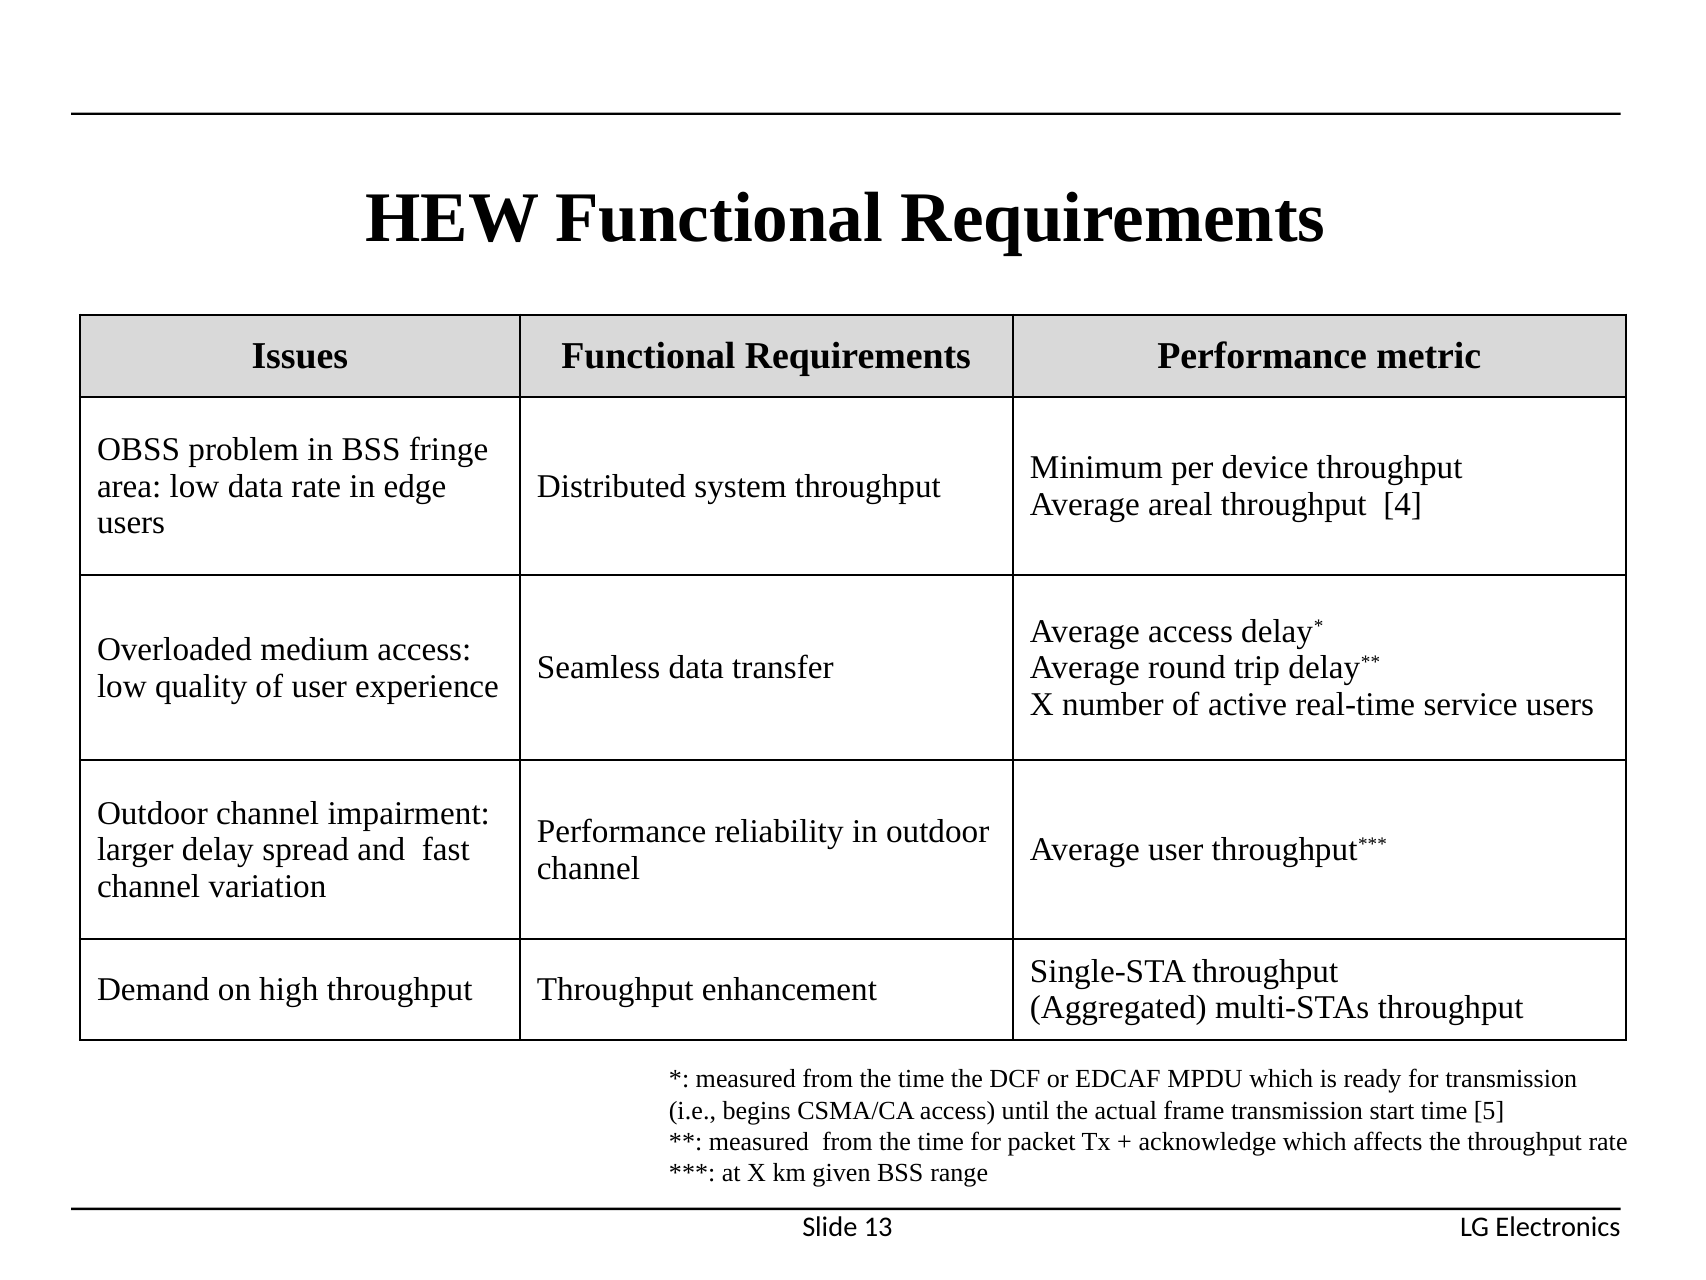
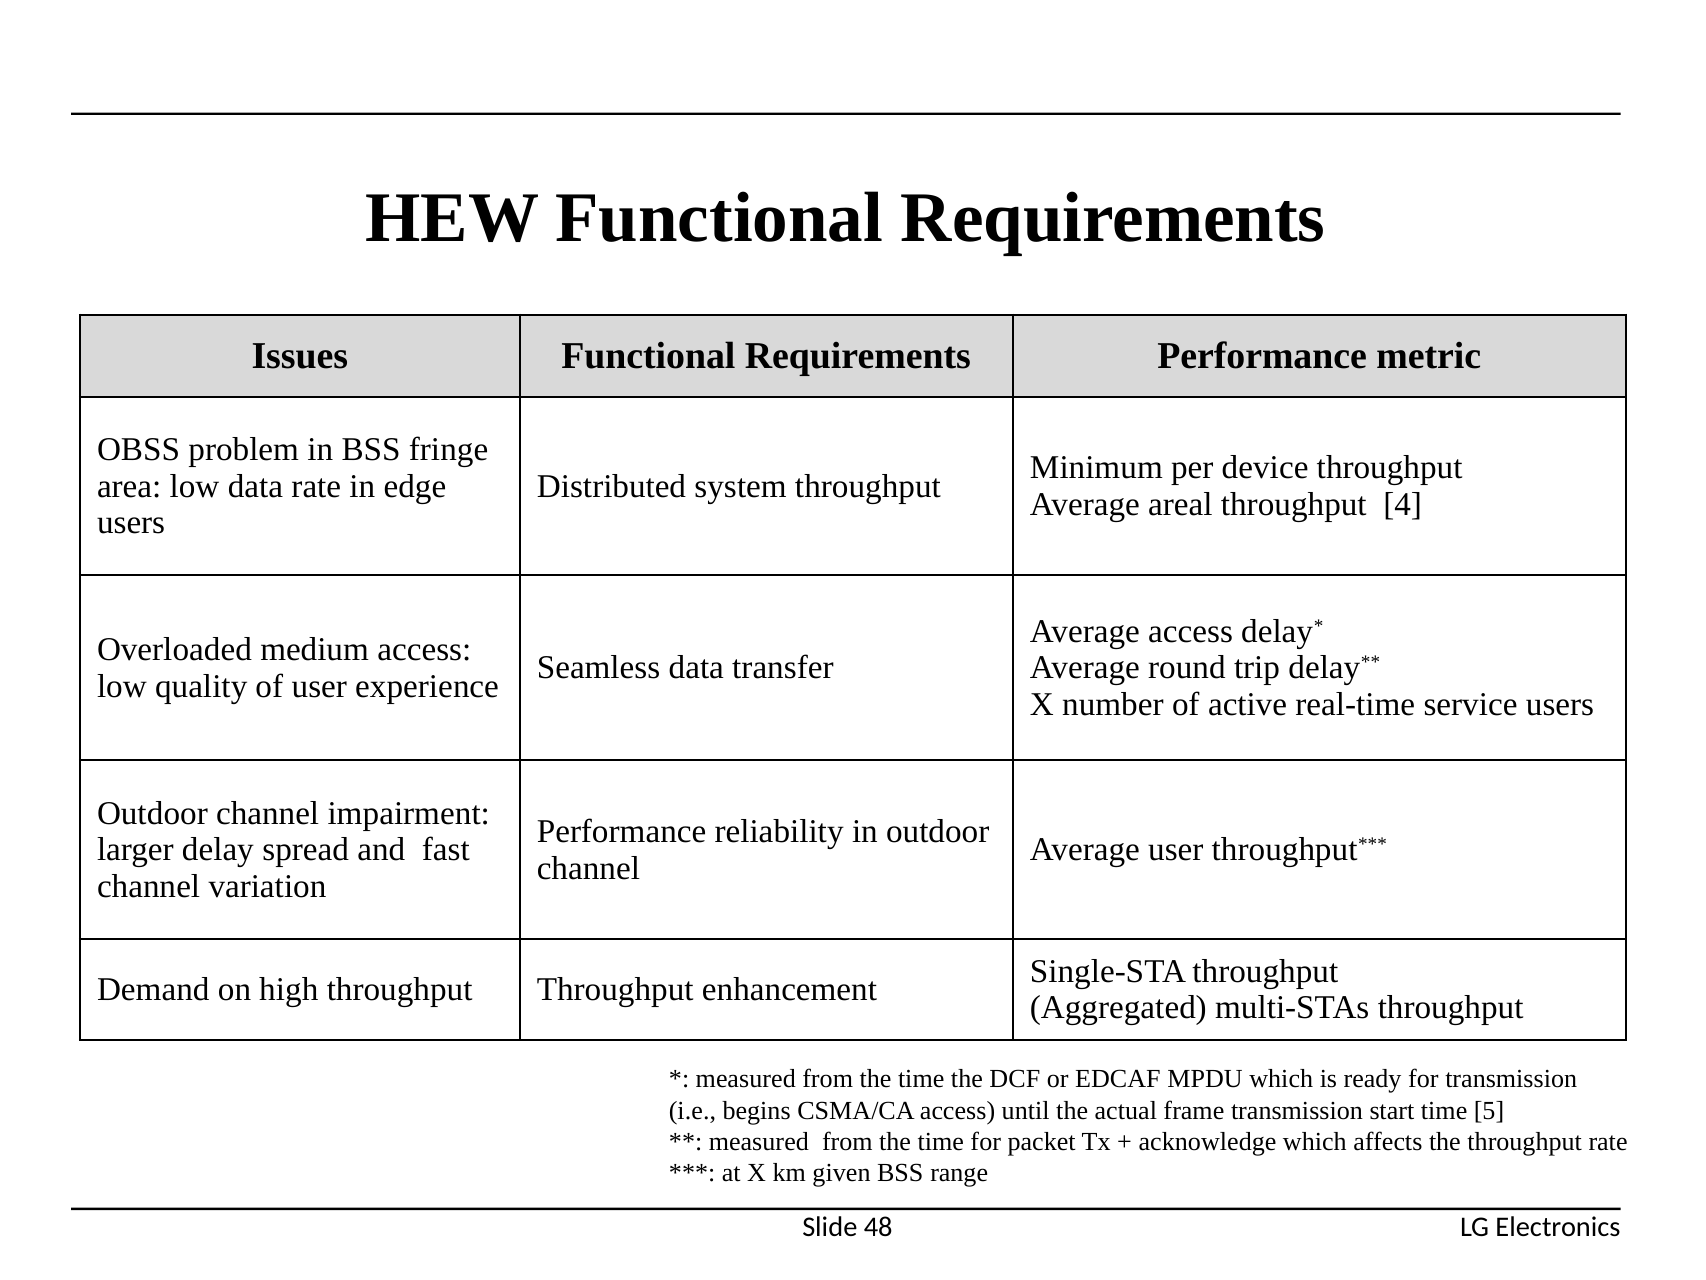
13: 13 -> 48 (878, 1227)
